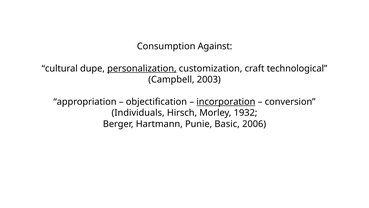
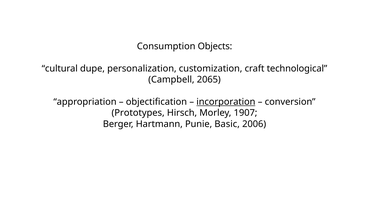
Against: Against -> Objects (215, 46)
personalization underline: present -> none (142, 68)
2003: 2003 -> 2065 (209, 79)
Individuals: Individuals -> Prototypes (138, 113)
1932: 1932 -> 1907 (246, 113)
